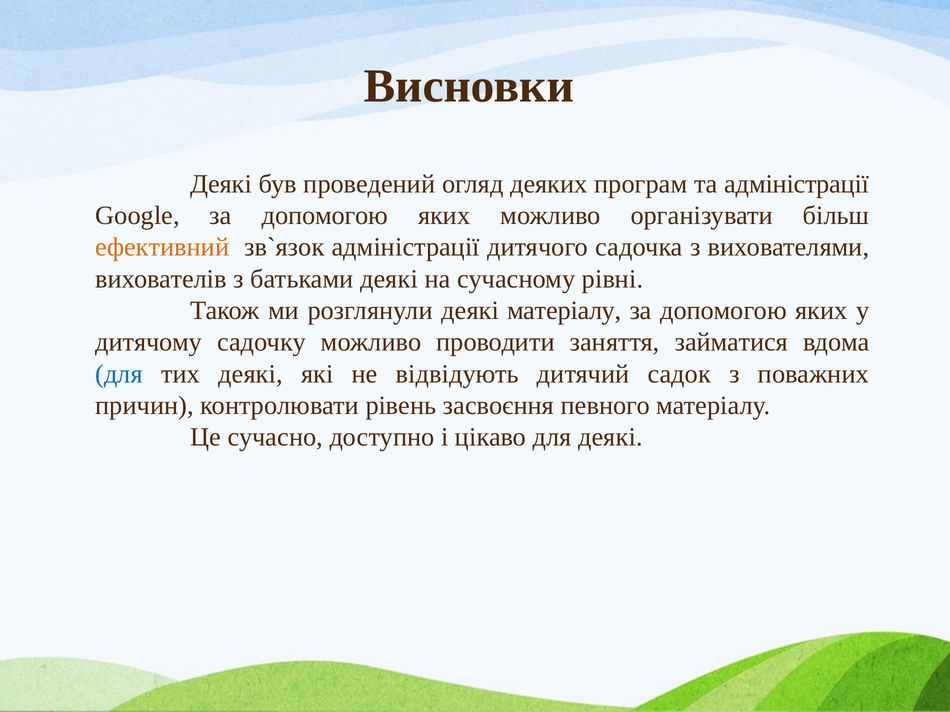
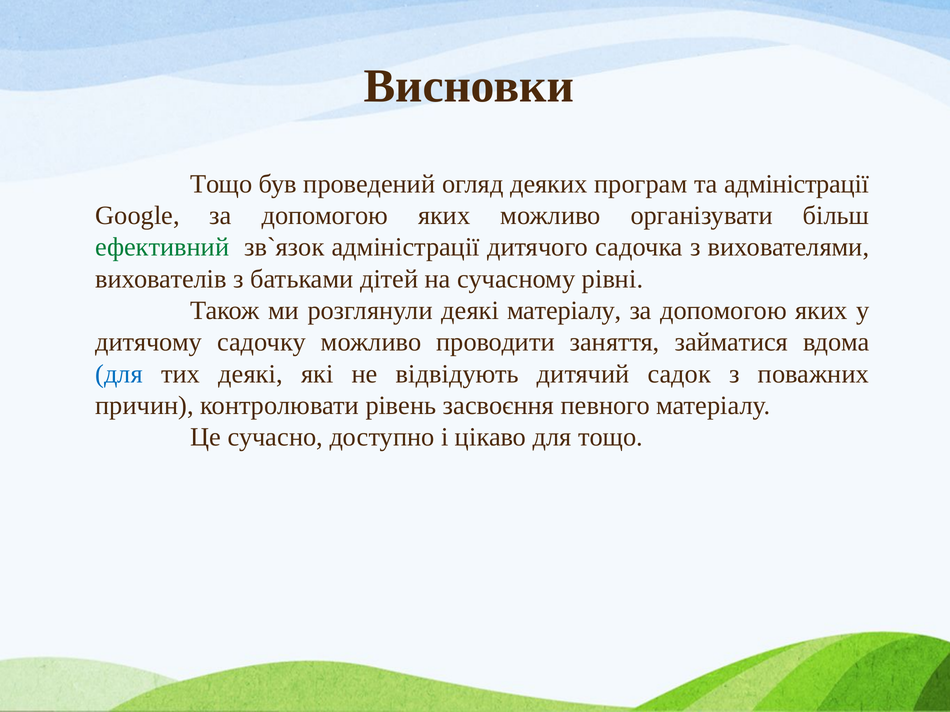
Деякі: Деякі -> Тощо (221, 184)
ефективний colour: orange -> green (162, 247)
батьками деякі: деякі -> дітей (389, 279)
для деякі: деякі -> тощо (611, 438)
